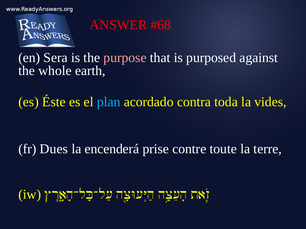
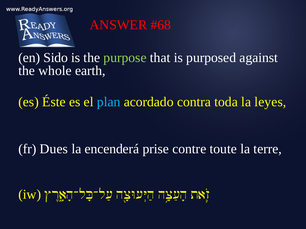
Sera: Sera -> Sido (56, 58)
purpose colour: pink -> light green (125, 58)
vides: vides -> leyes (270, 102)
